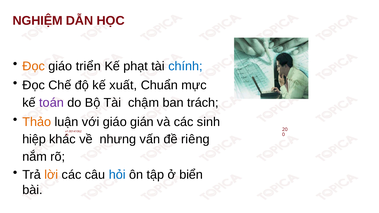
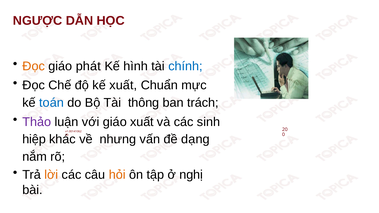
NGHIỆM: NGHIỆM -> NGƯỢC (38, 21)
triển: triển -> phát (88, 66)
phạt: phạt -> hình (136, 66)
toán colour: purple -> blue (52, 103)
chậm: chậm -> thông (144, 103)
Thảo colour: orange -> purple (37, 122)
giáo gián: gián -> xuất (142, 122)
riêng: riêng -> dạng (195, 139)
hỏi colour: blue -> orange (117, 175)
biển: biển -> nghị (191, 175)
